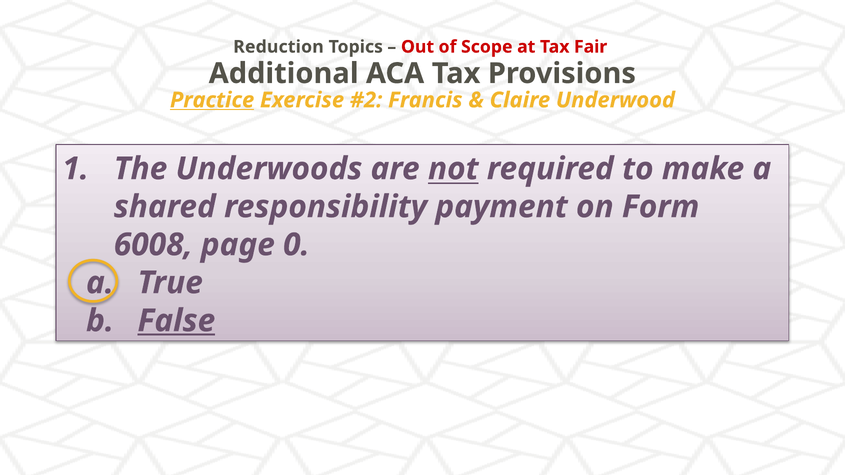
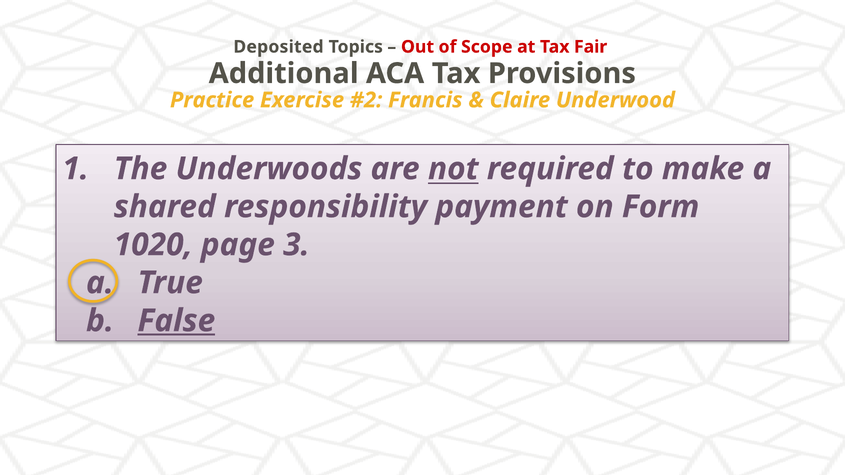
Reduction: Reduction -> Deposited (278, 47)
Practice underline: present -> none (212, 100)
6008: 6008 -> 1020 (153, 245)
0: 0 -> 3 (296, 245)
